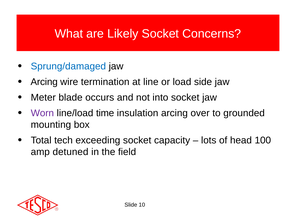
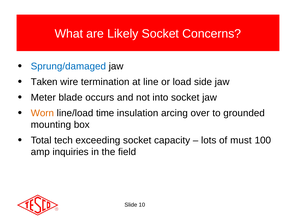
Arcing: Arcing -> Taken (44, 82)
Worn colour: purple -> orange (42, 113)
head: head -> must (241, 140)
detuned: detuned -> inquiries (71, 152)
